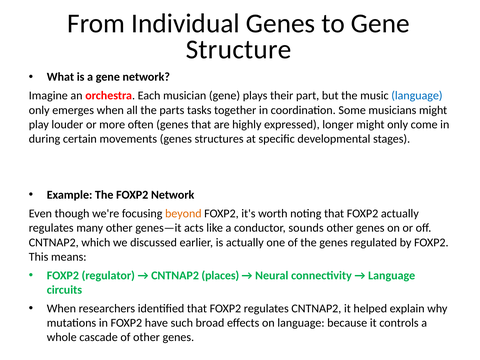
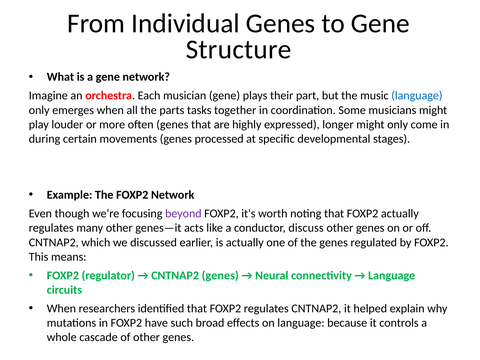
structures: structures -> processed (219, 139)
beyond colour: orange -> purple (183, 214)
sounds: sounds -> discuss (306, 228)
CNTNAP2 places: places -> genes (220, 275)
